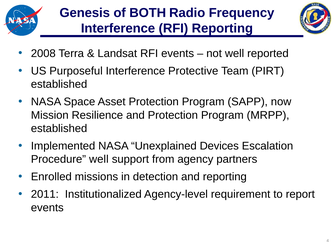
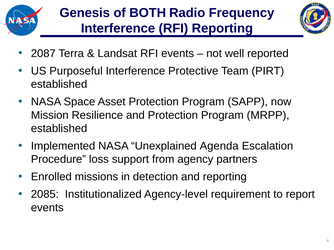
2008: 2008 -> 2087 (43, 54)
Devices: Devices -> Agenda (219, 146)
Procedure well: well -> loss (99, 160)
2011: 2011 -> 2085 (45, 195)
